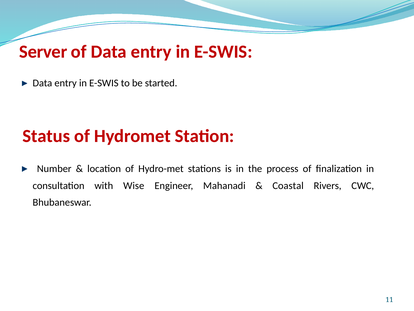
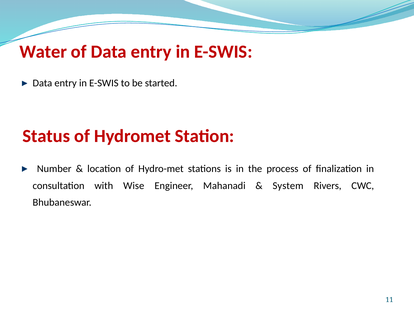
Server: Server -> Water (43, 52)
Coastal: Coastal -> System (288, 185)
